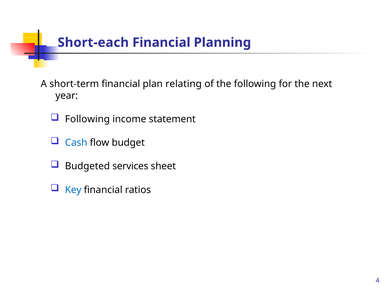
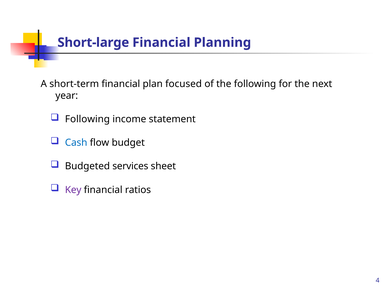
Short-each: Short-each -> Short-large (93, 42)
relating: relating -> focused (184, 84)
Key colour: blue -> purple (73, 189)
